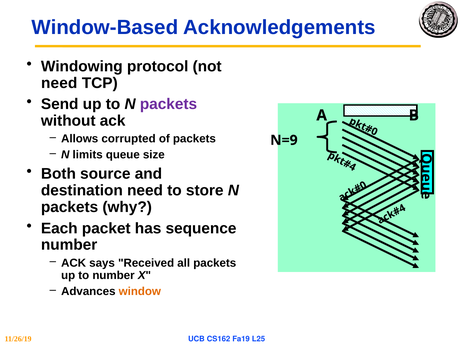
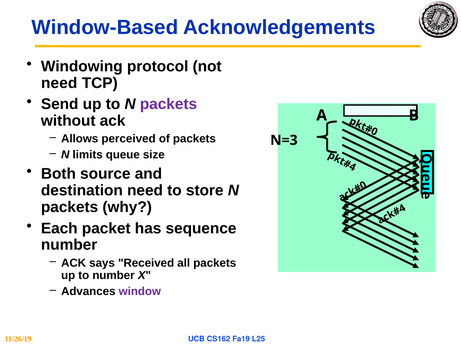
corrupted: corrupted -> perceived (129, 139)
N=9: N=9 -> N=3 (284, 140)
window colour: orange -> purple (140, 291)
